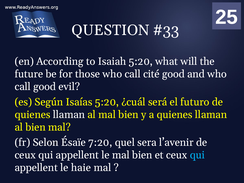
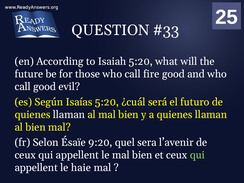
cité: cité -> fire (151, 74)
7:20: 7:20 -> 9:20 (100, 142)
qui colour: light blue -> light green (197, 155)
